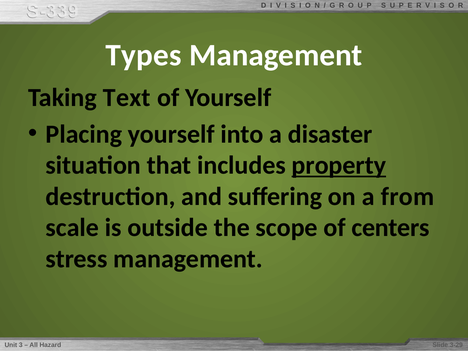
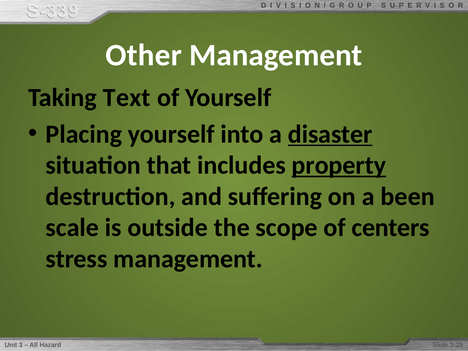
Types: Types -> Other (144, 55)
disaster underline: none -> present (330, 134)
from: from -> been (408, 196)
